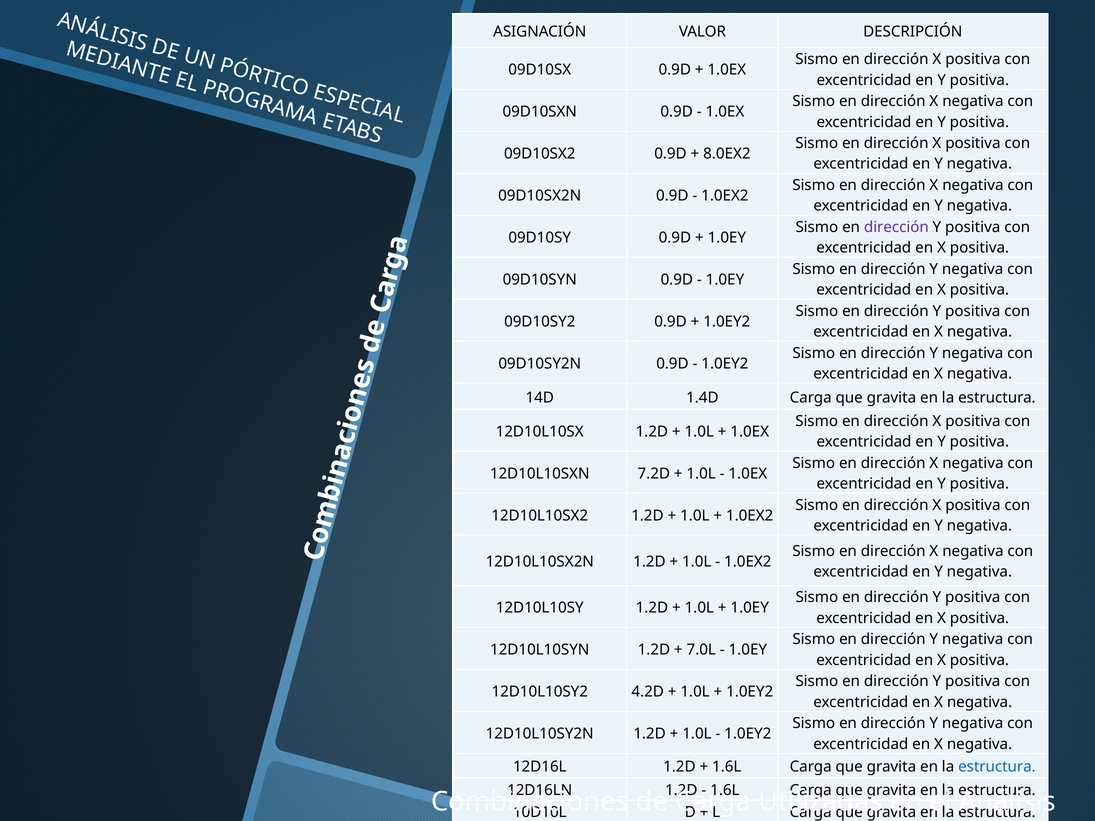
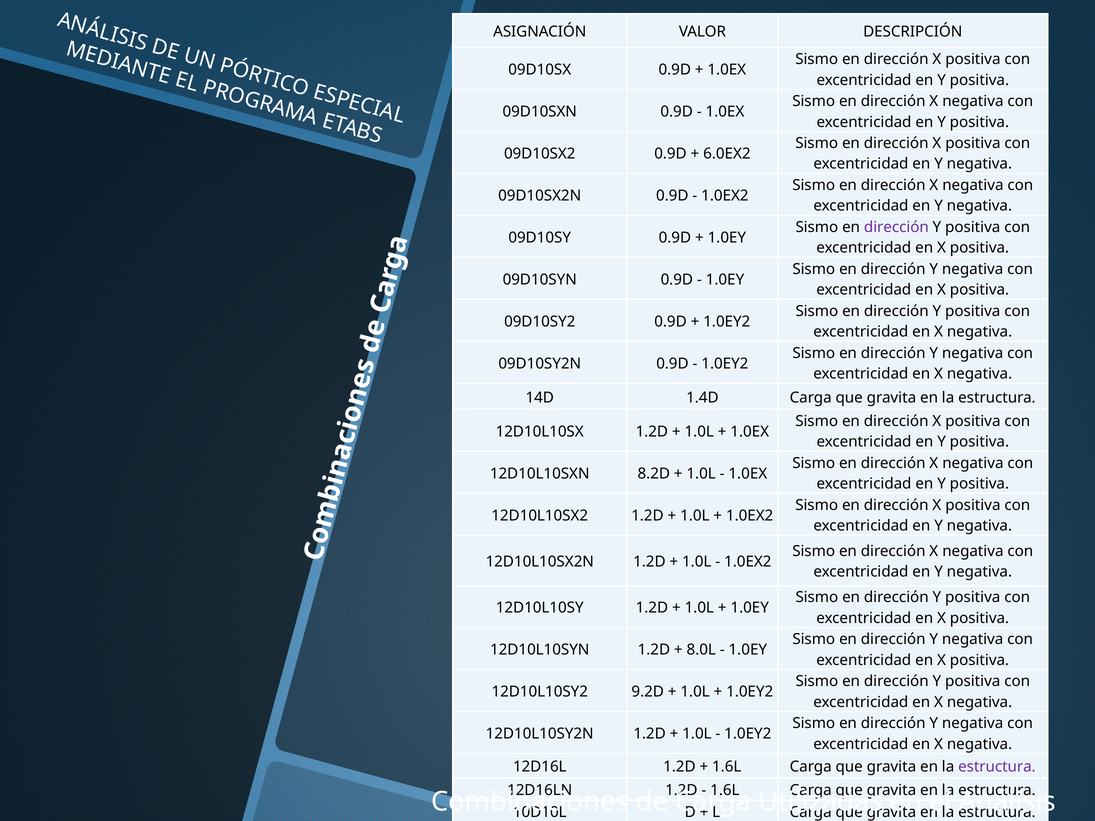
8.0EX2: 8.0EX2 -> 6.0EX2 (727, 154)
7.2D: 7.2D -> 8.2D (654, 474)
7.0L: 7.0L -> 8.0L (701, 650)
4.2D: 4.2D -> 9.2D (648, 692)
estructura colour: blue -> purple (997, 767)
